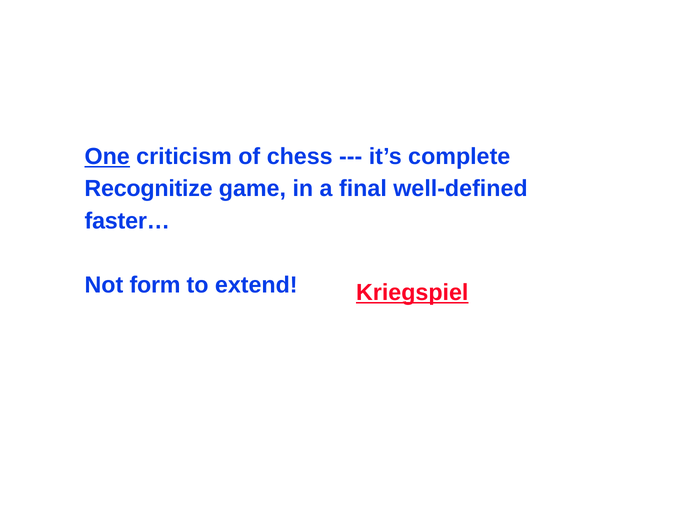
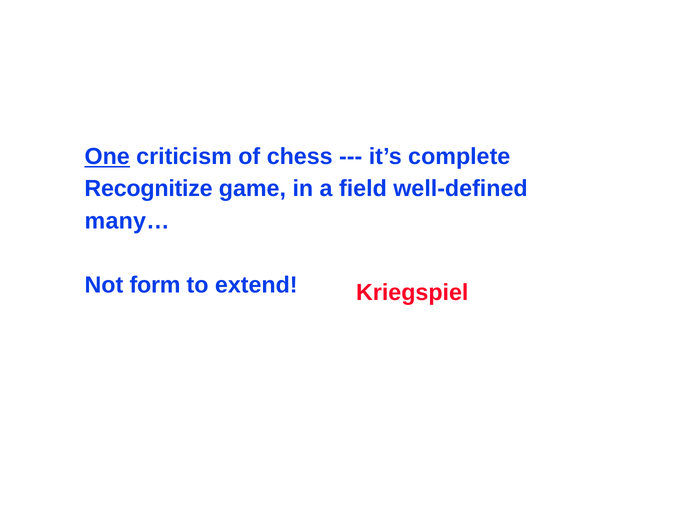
final: final -> field (363, 189)
faster…: faster… -> many… (127, 221)
Kriegspiel underline: present -> none (412, 292)
